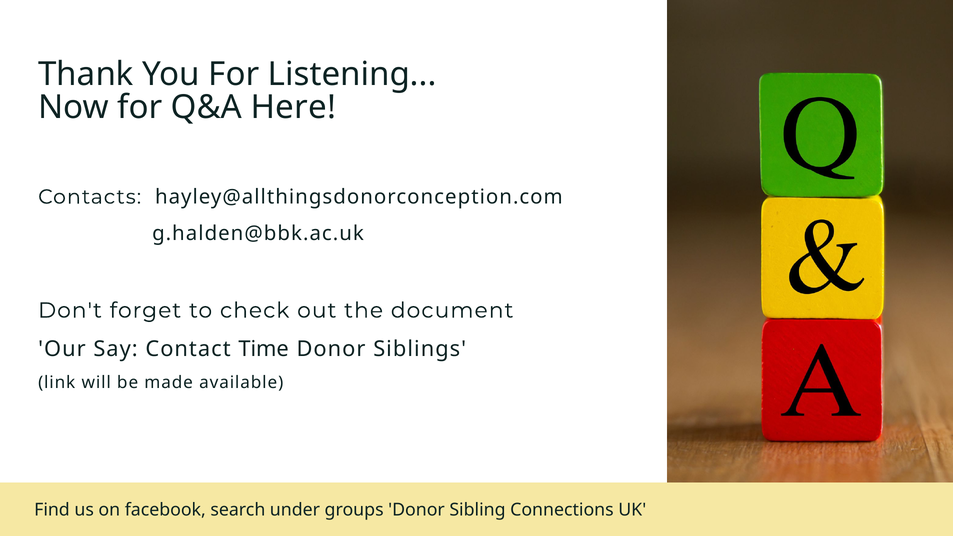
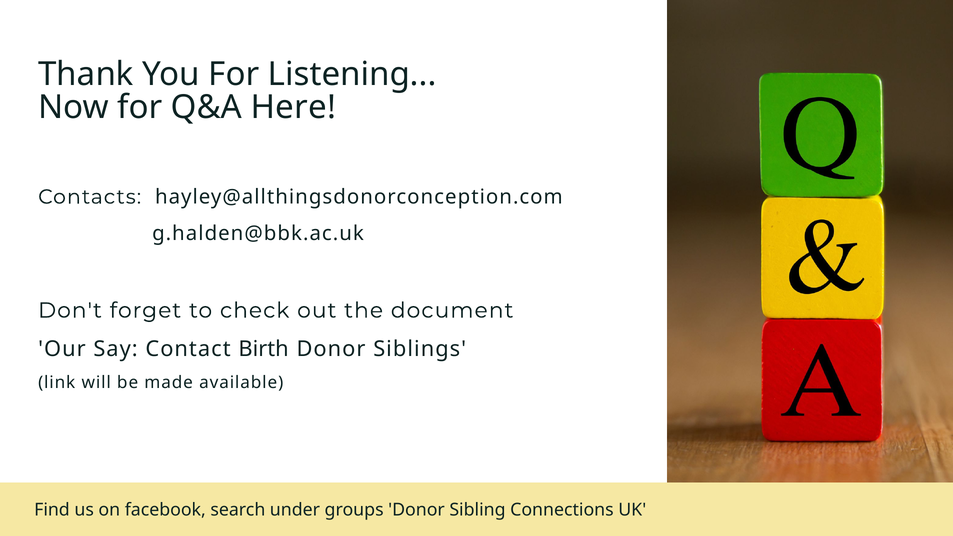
Time: Time -> Birth (264, 349)
